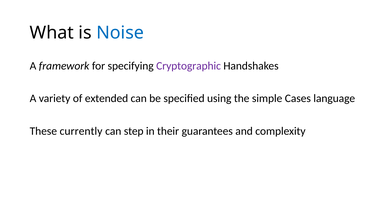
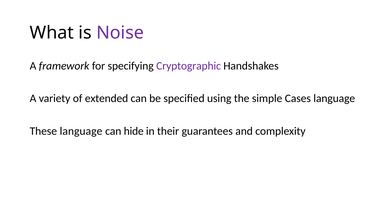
Noise colour: blue -> purple (120, 33)
These currently: currently -> language (81, 131)
step: step -> hide (134, 131)
